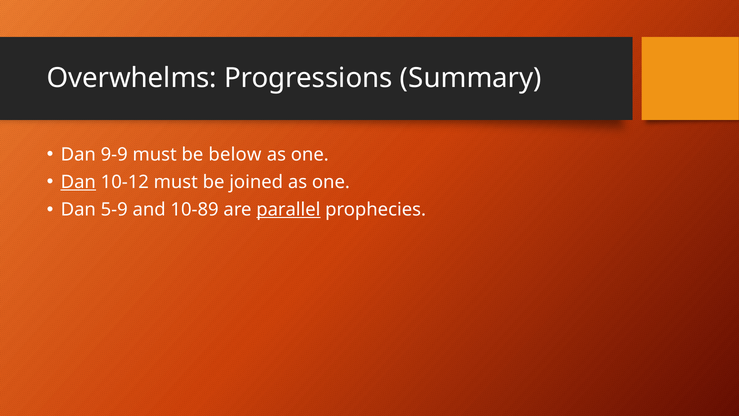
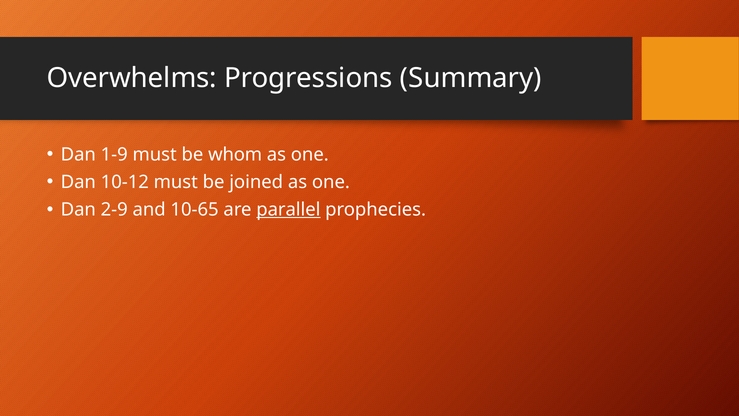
9-9: 9-9 -> 1-9 (114, 154)
below: below -> whom (235, 154)
Dan underline: present -> none (78, 182)
5-9: 5-9 -> 2-9 (114, 210)
10-89: 10-89 -> 10-65 (195, 210)
